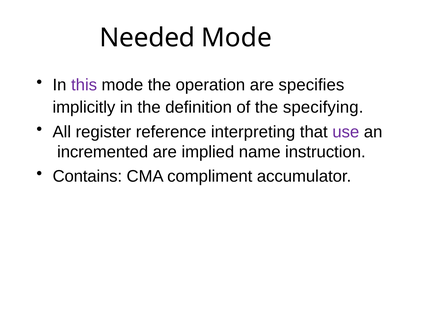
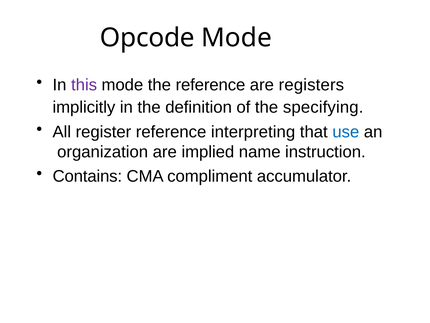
Needed: Needed -> Opcode (147, 38)
the operation: operation -> reference (210, 85)
specifies: specifies -> registers (311, 85)
use colour: purple -> blue (346, 132)
incremented: incremented -> organization (103, 152)
